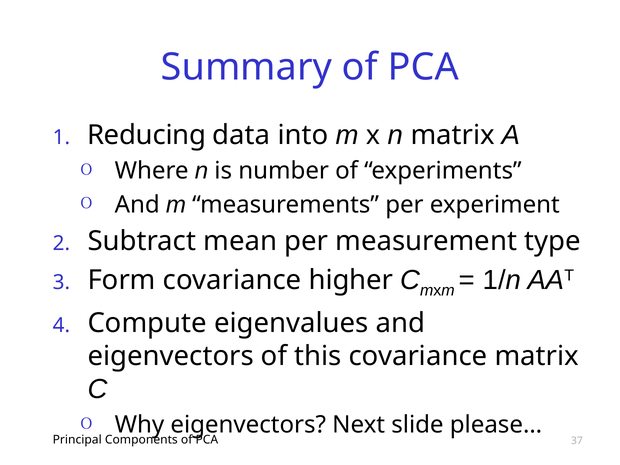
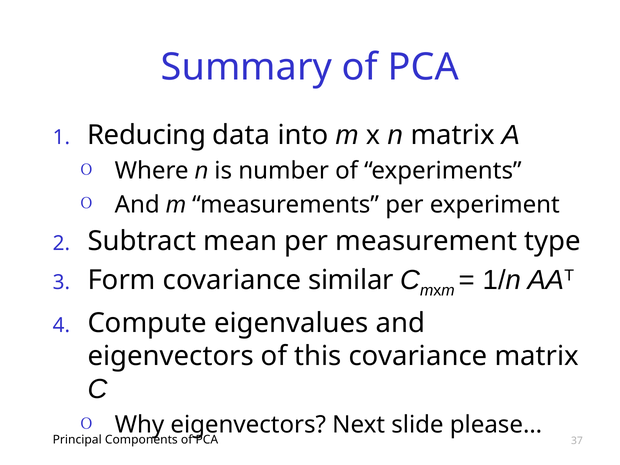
higher: higher -> similar (351, 280)
